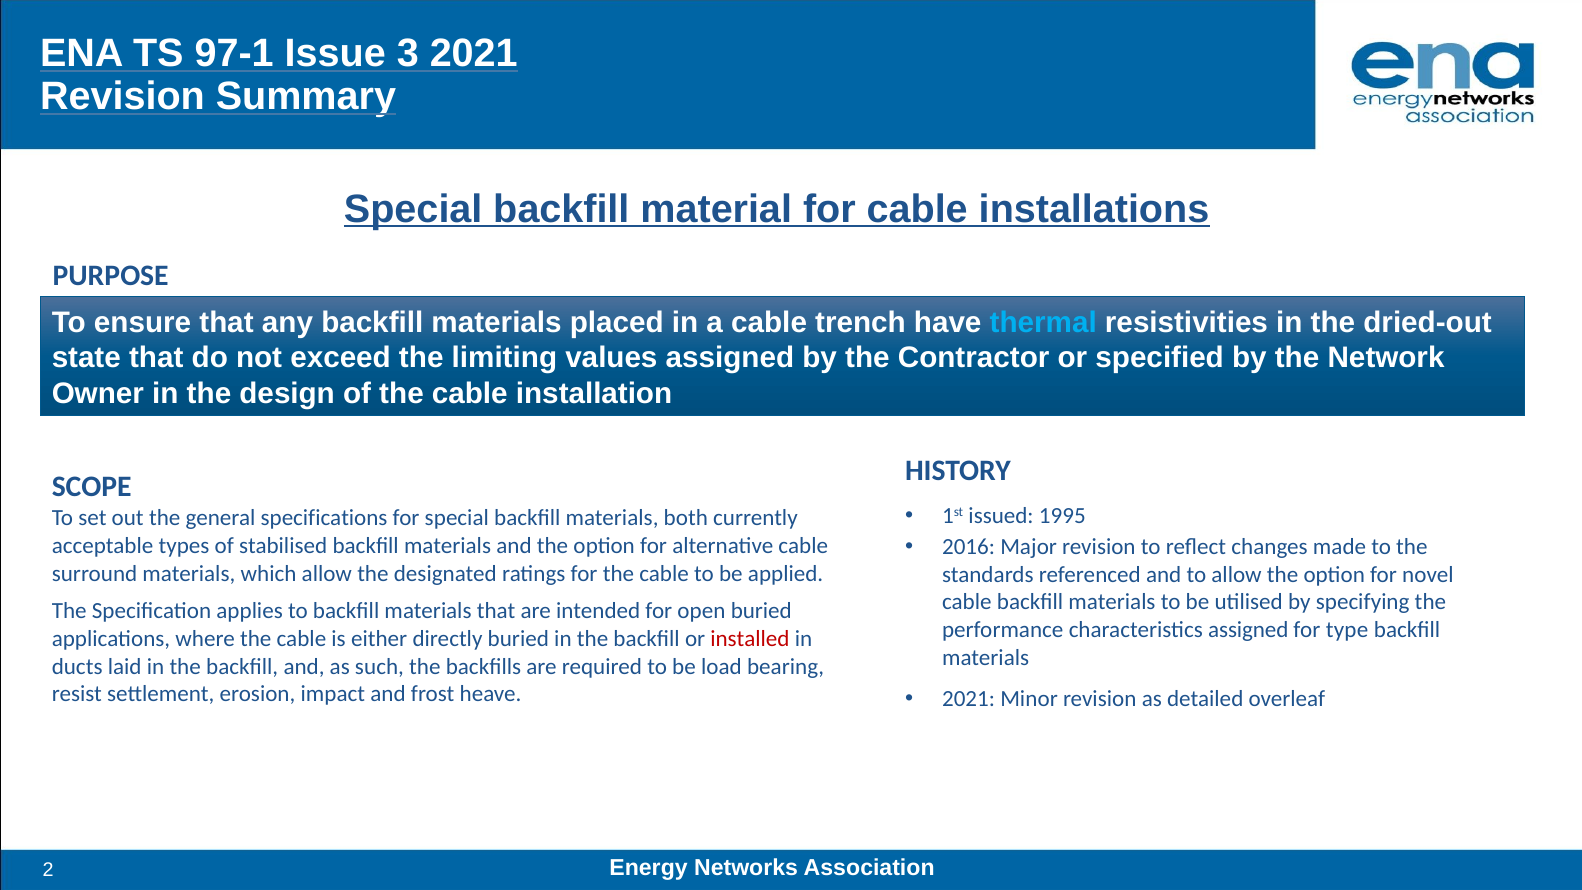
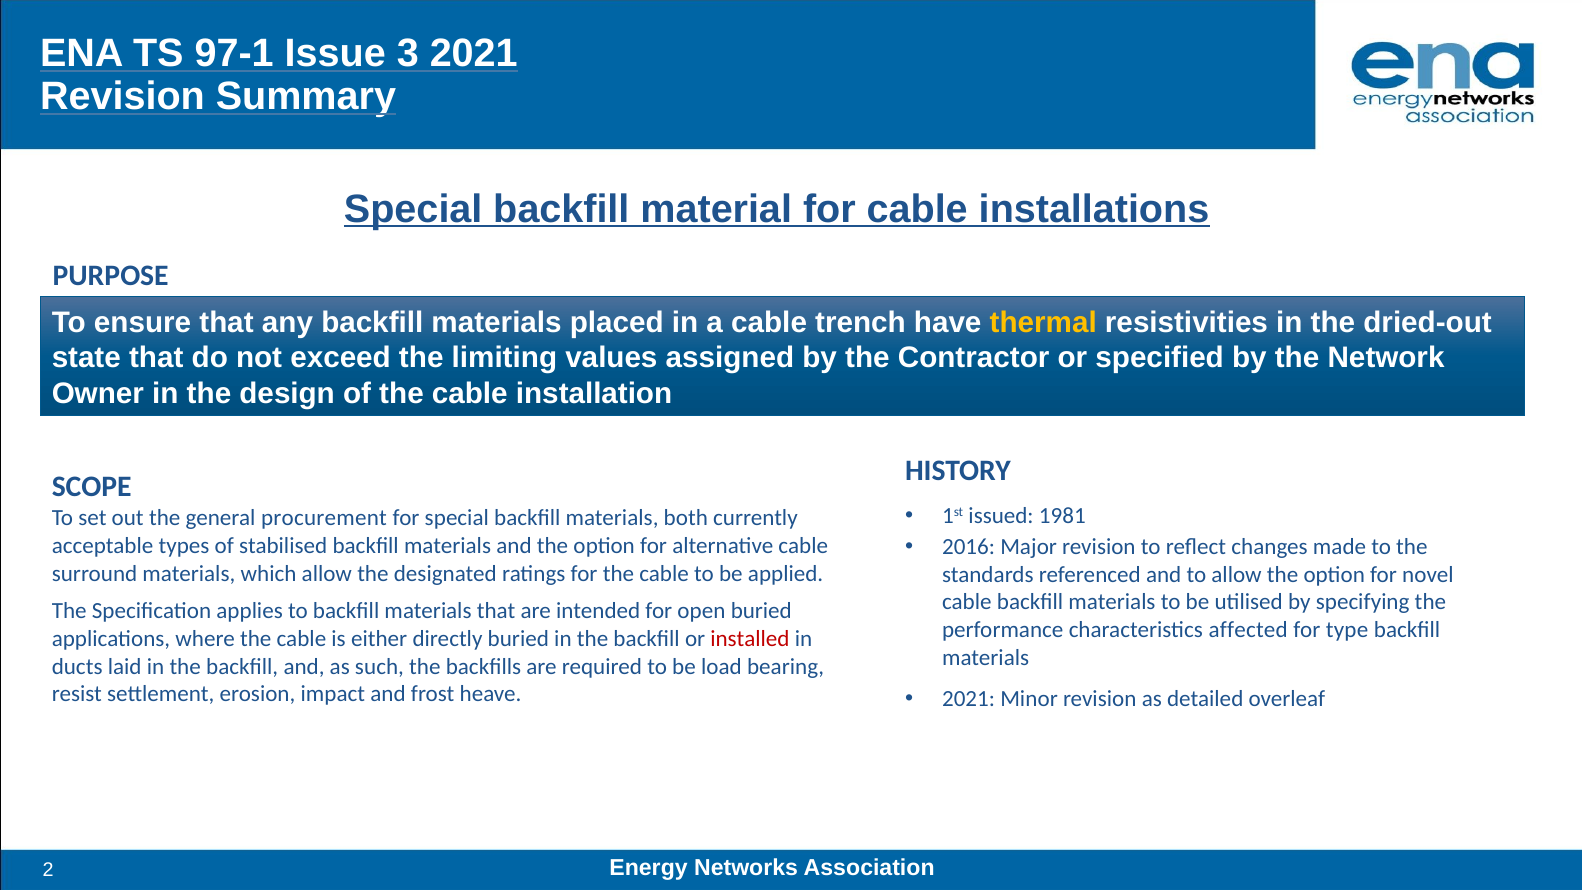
thermal colour: light blue -> yellow (1043, 323)
1995: 1995 -> 1981 (1062, 516)
specifications: specifications -> procurement (324, 518)
characteristics assigned: assigned -> affected (1248, 630)
